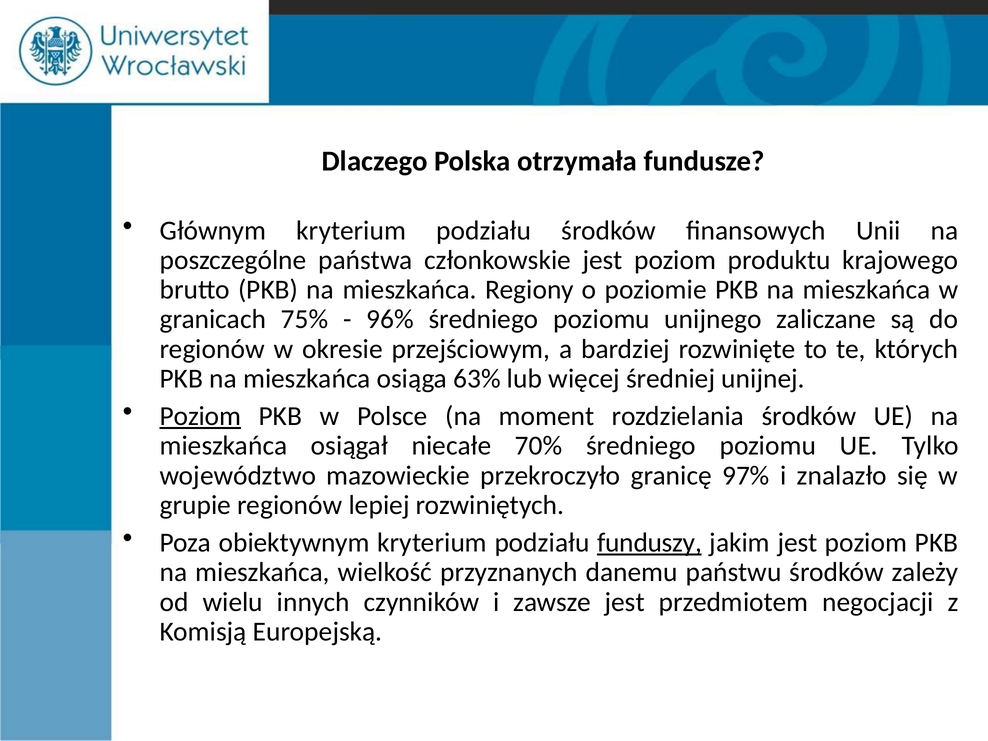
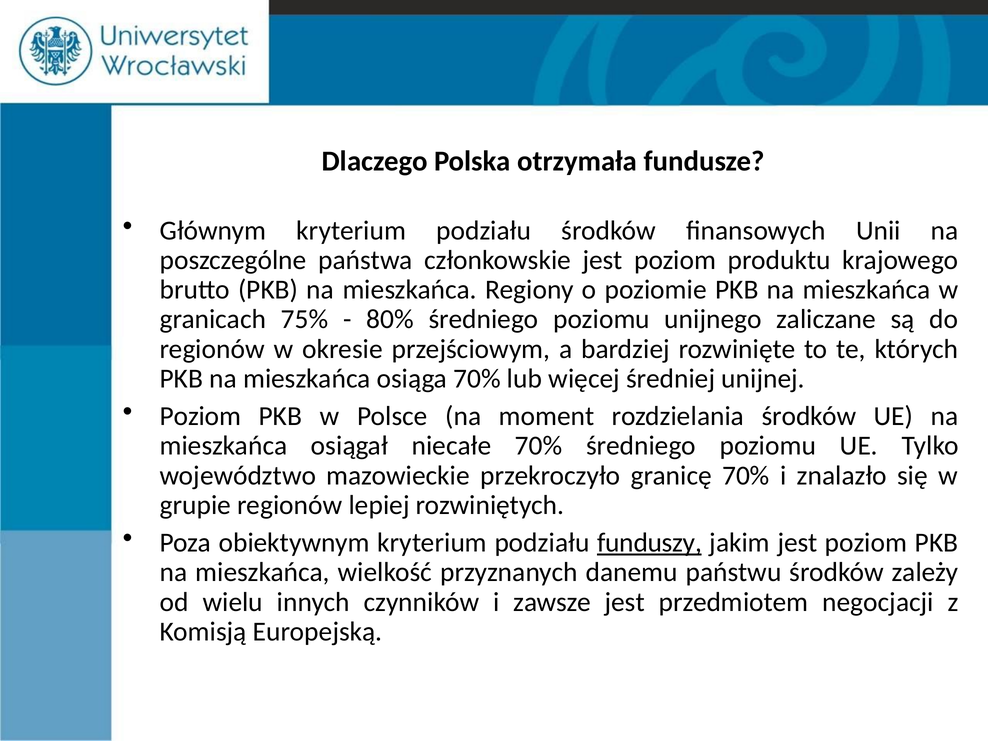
96%: 96% -> 80% (390, 319)
osiąga 63%: 63% -> 70% (477, 379)
Poziom underline: present -> none (200, 416)
granicę 97%: 97% -> 70% (746, 475)
